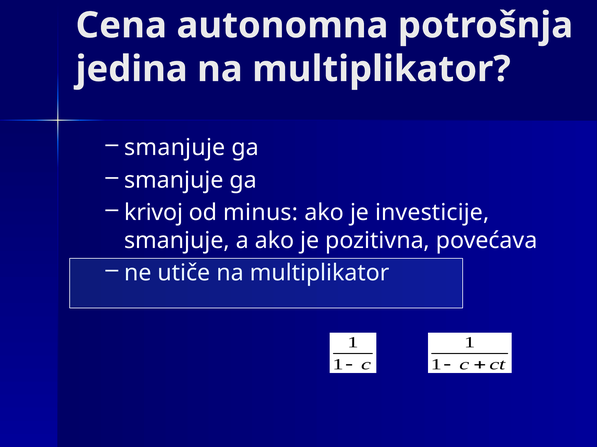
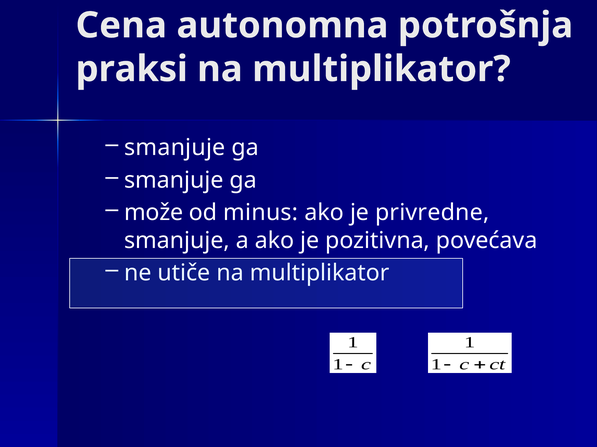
jedina: jedina -> praksi (132, 69)
krivoj: krivoj -> može (154, 213)
investicije: investicije -> privredne (432, 213)
